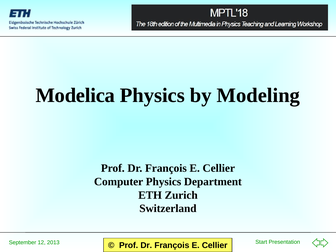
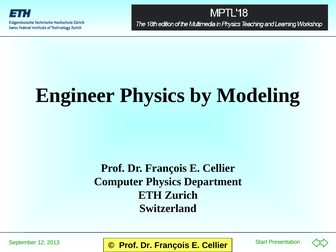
Modelica: Modelica -> Engineer (75, 95)
